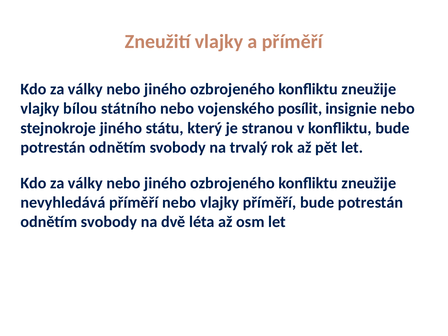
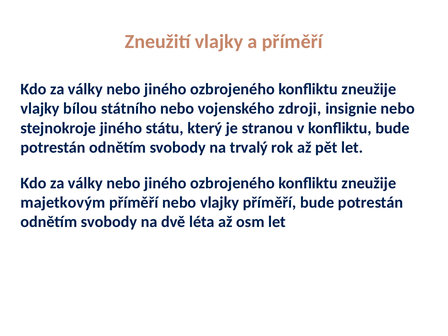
posílit: posílit -> zdroji (300, 109)
nevyhledává: nevyhledává -> majetkovým (63, 202)
